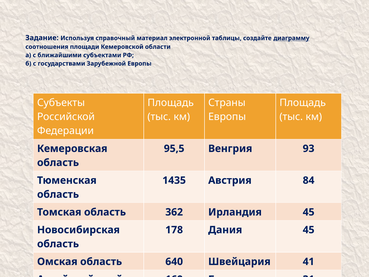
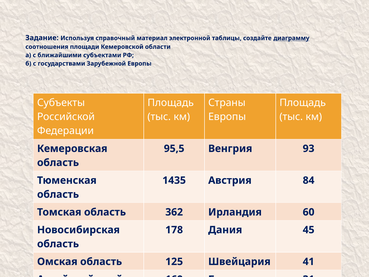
Ирландия 45: 45 -> 60 (309, 212)
640: 640 -> 125 (174, 261)
